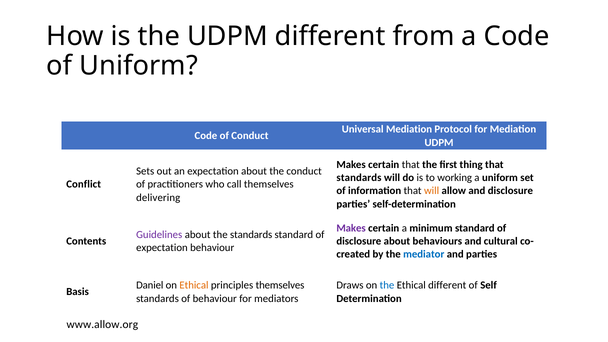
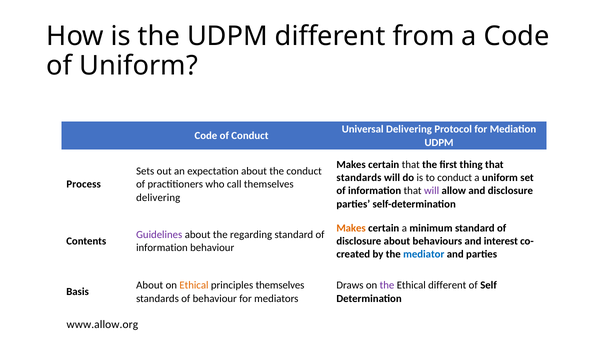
Universal Mediation: Mediation -> Delivering (409, 129)
to working: working -> conduct (455, 178)
Conflict: Conflict -> Process (84, 184)
will colour: orange -> purple (432, 191)
Makes colour: purple -> orange (351, 228)
the standards: standards -> regarding (251, 235)
cultural: cultural -> interest (501, 241)
expectation: expectation -> information (162, 248)
Daniel: Daniel -> About (150, 285)
the colour: blue -> purple (387, 285)
